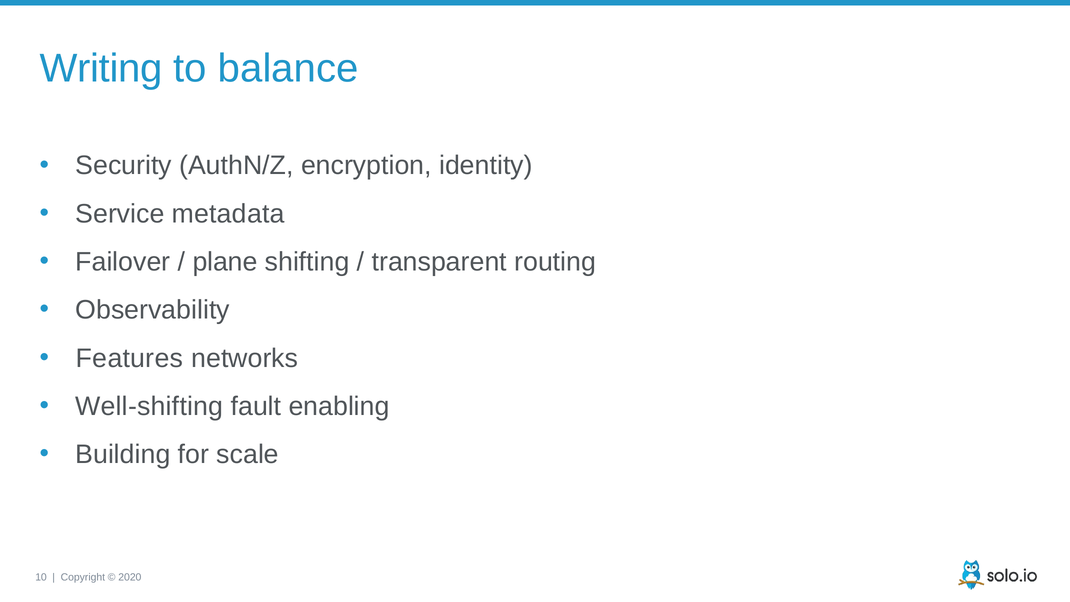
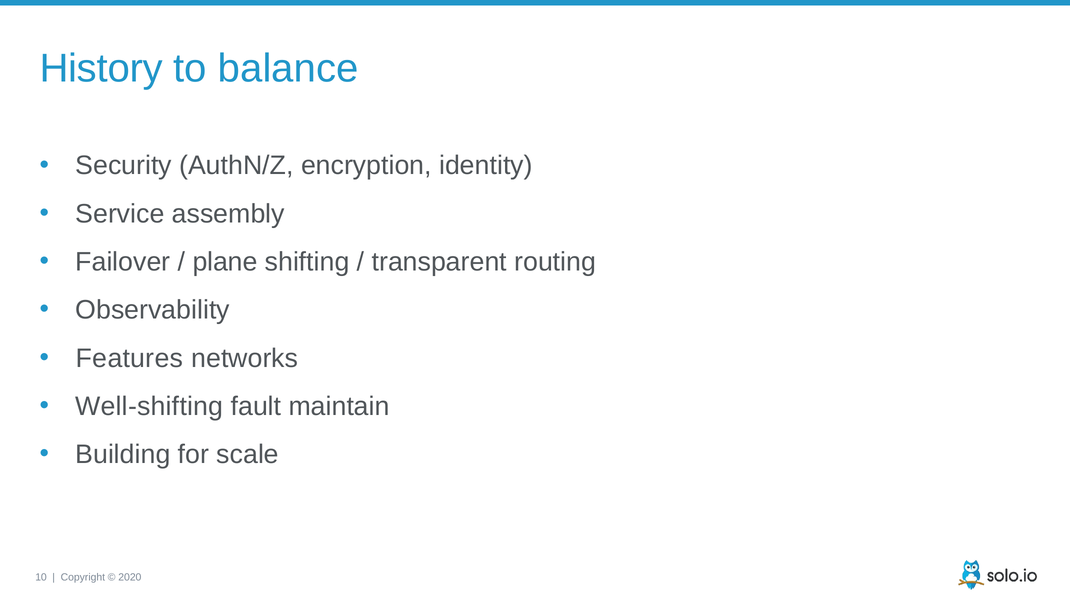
Writing: Writing -> History (101, 69)
metadata: metadata -> assembly (228, 214)
enabling: enabling -> maintain (339, 406)
